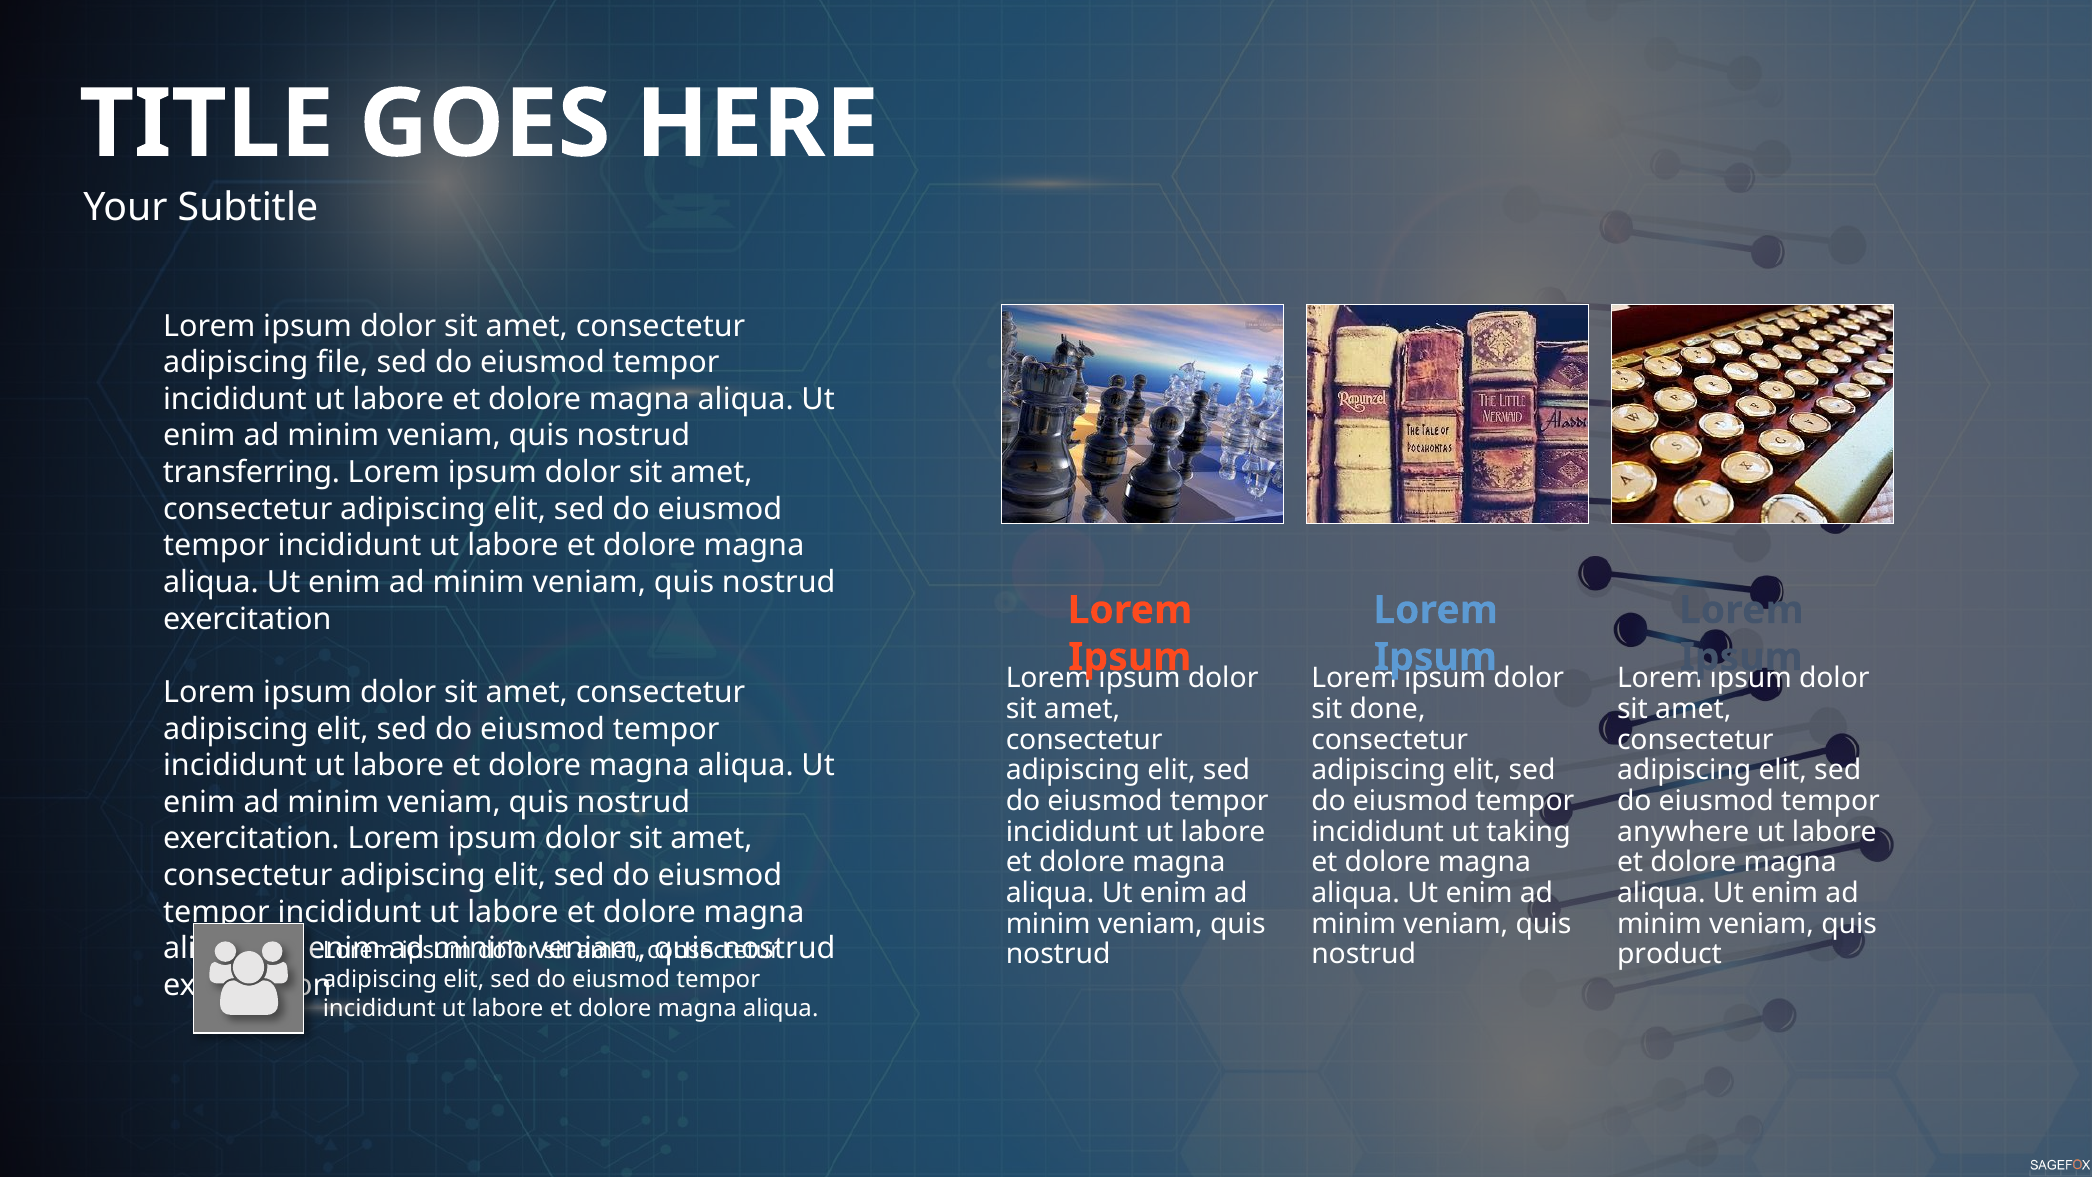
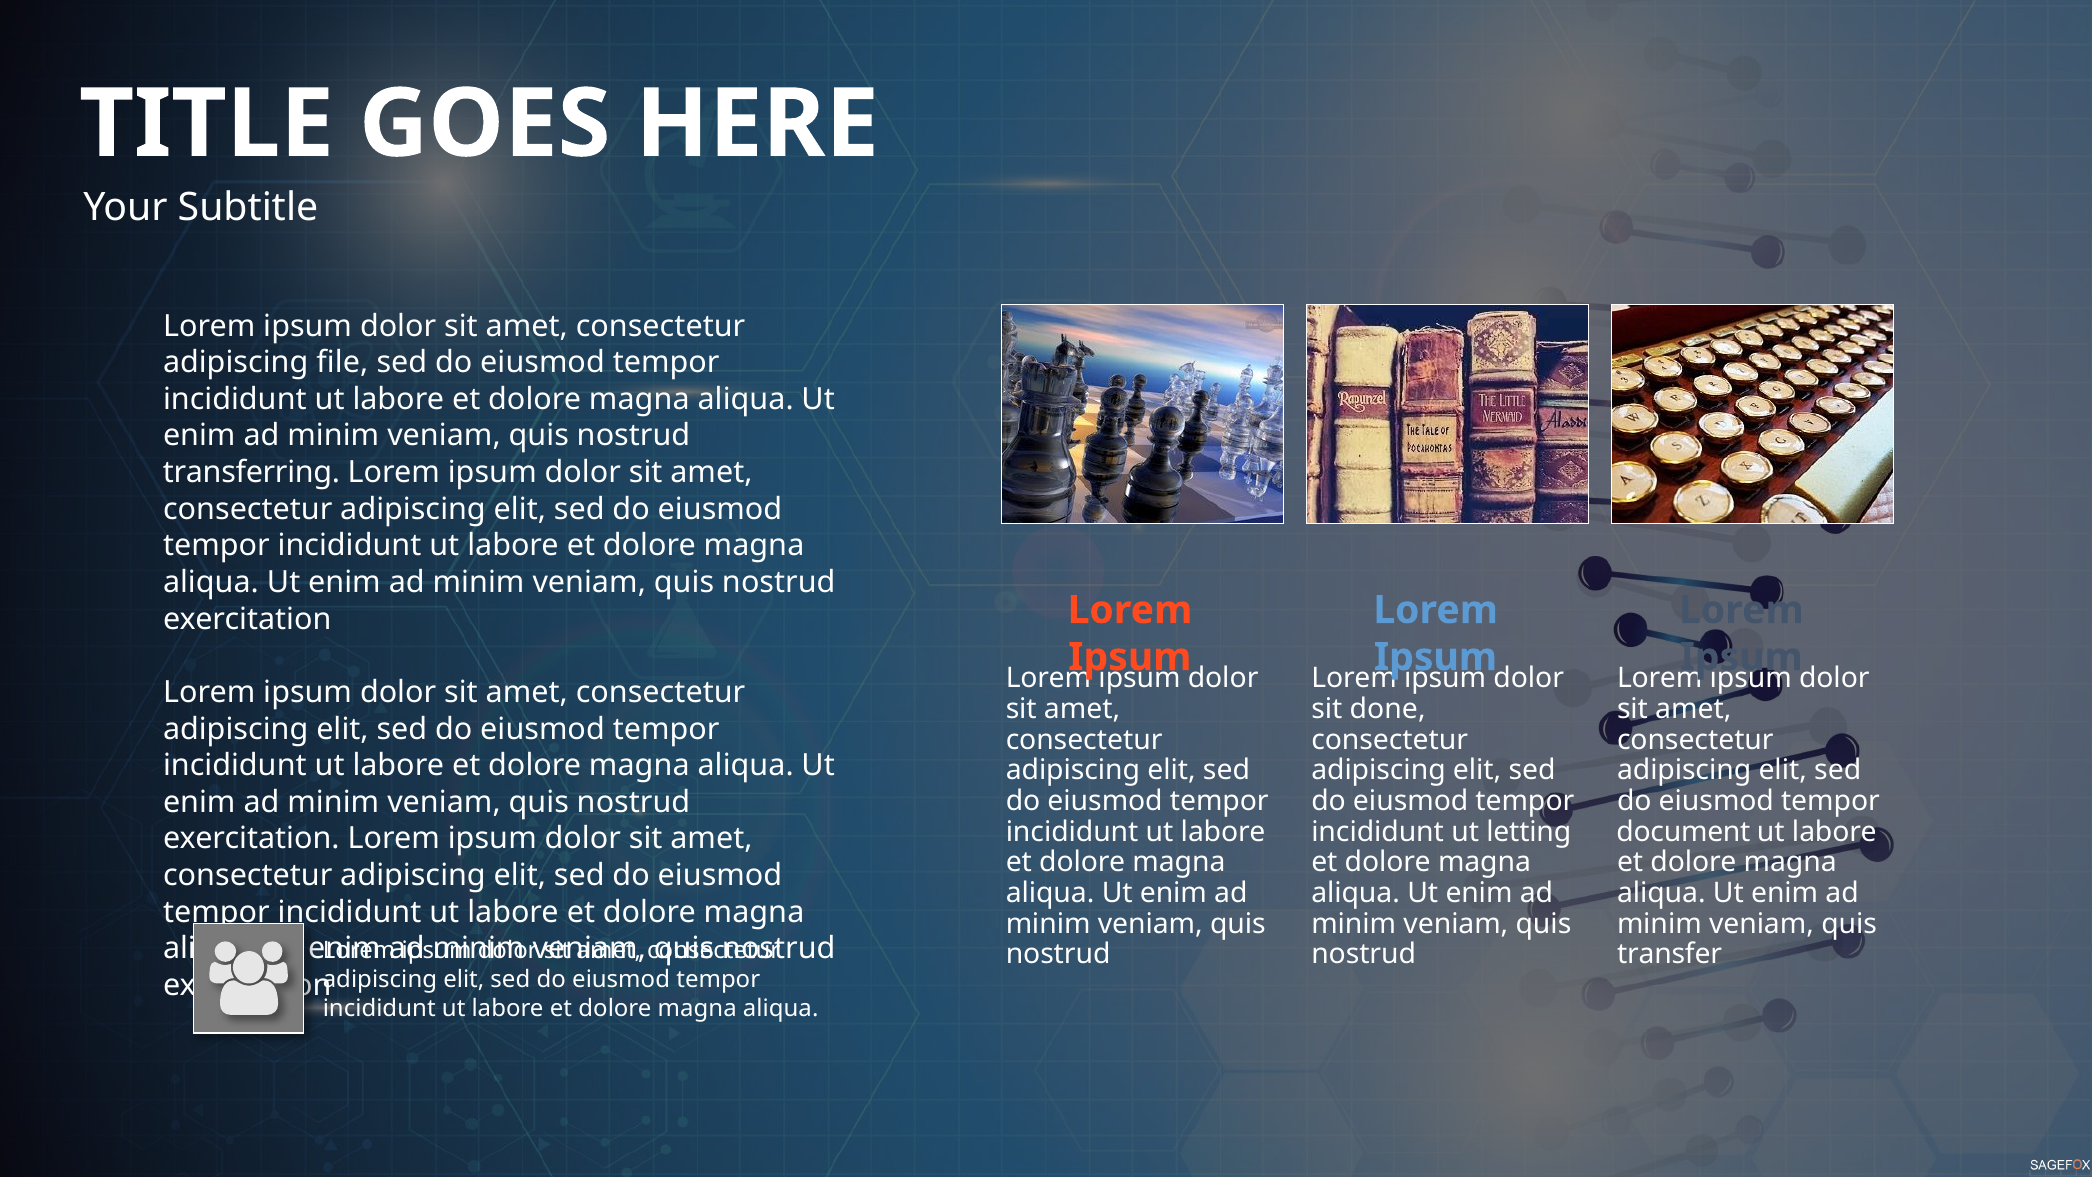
taking: taking -> letting (1529, 832)
anywhere: anywhere -> document (1683, 832)
product: product -> transfer (1670, 954)
